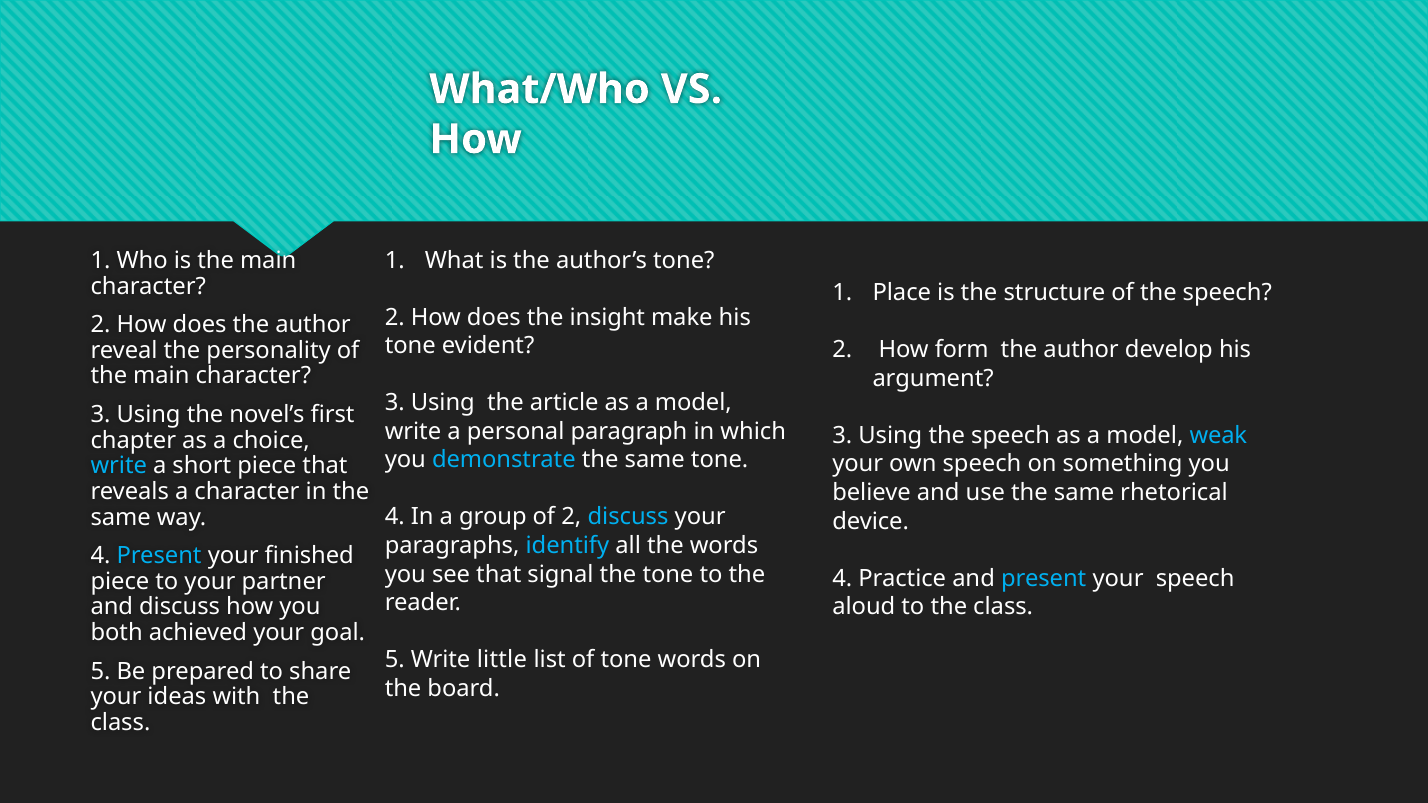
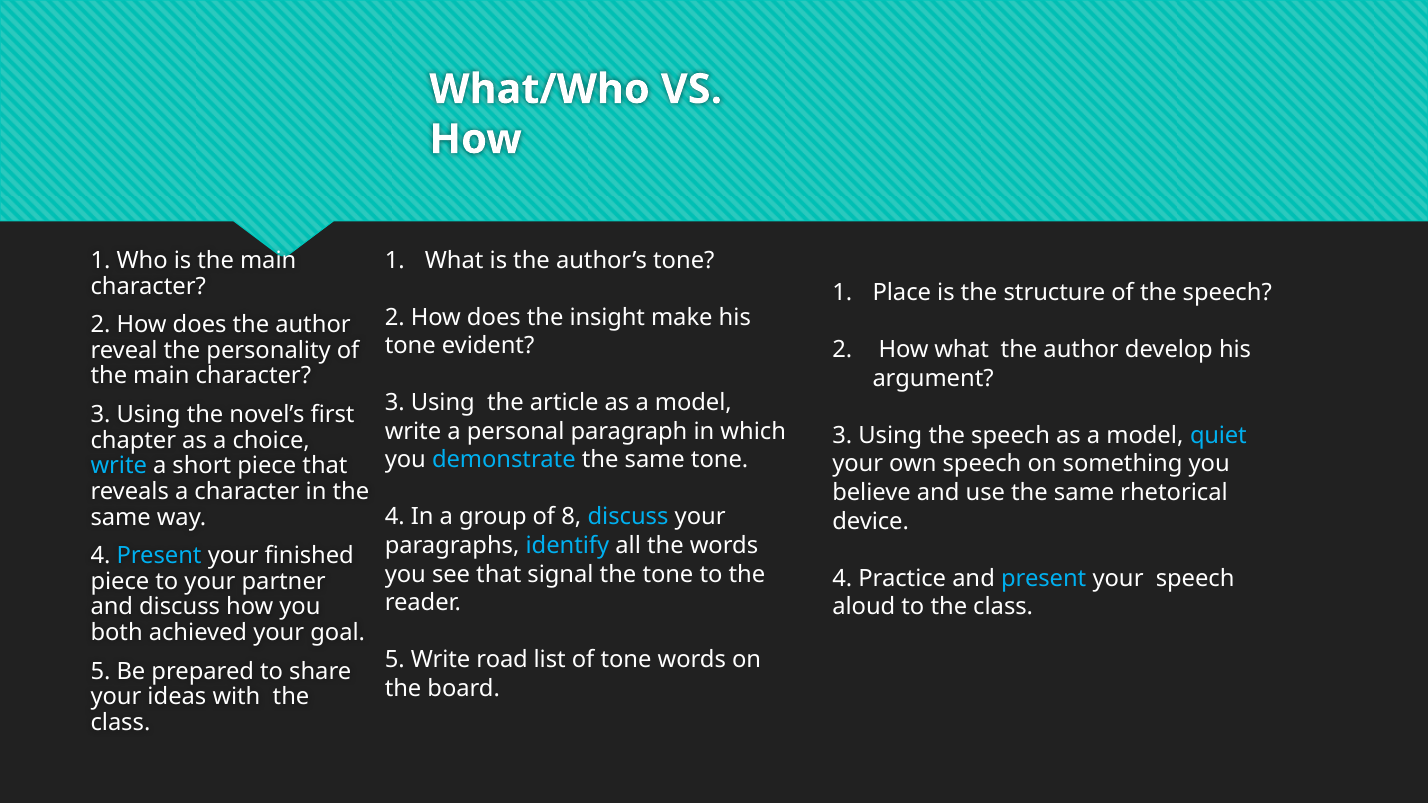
How form: form -> what (962, 350)
weak: weak -> quiet (1218, 436)
of 2: 2 -> 8 (571, 517)
little: little -> road (502, 660)
